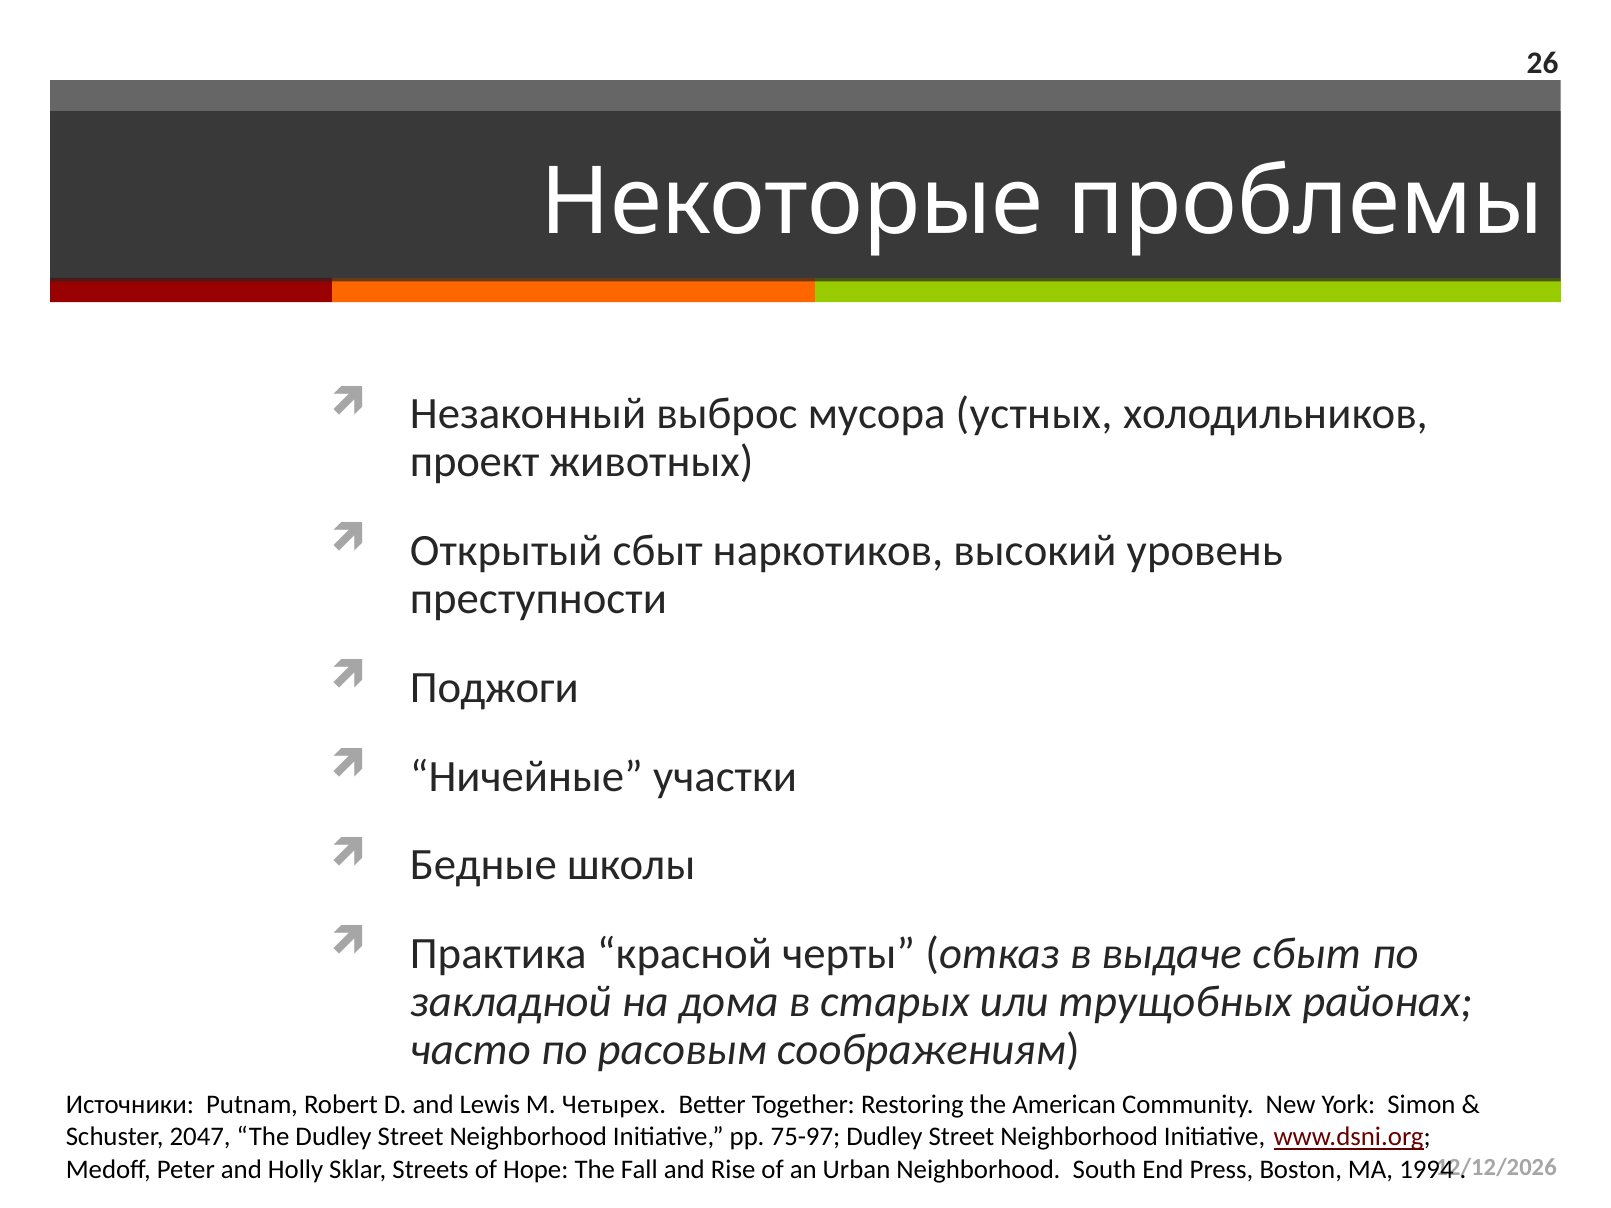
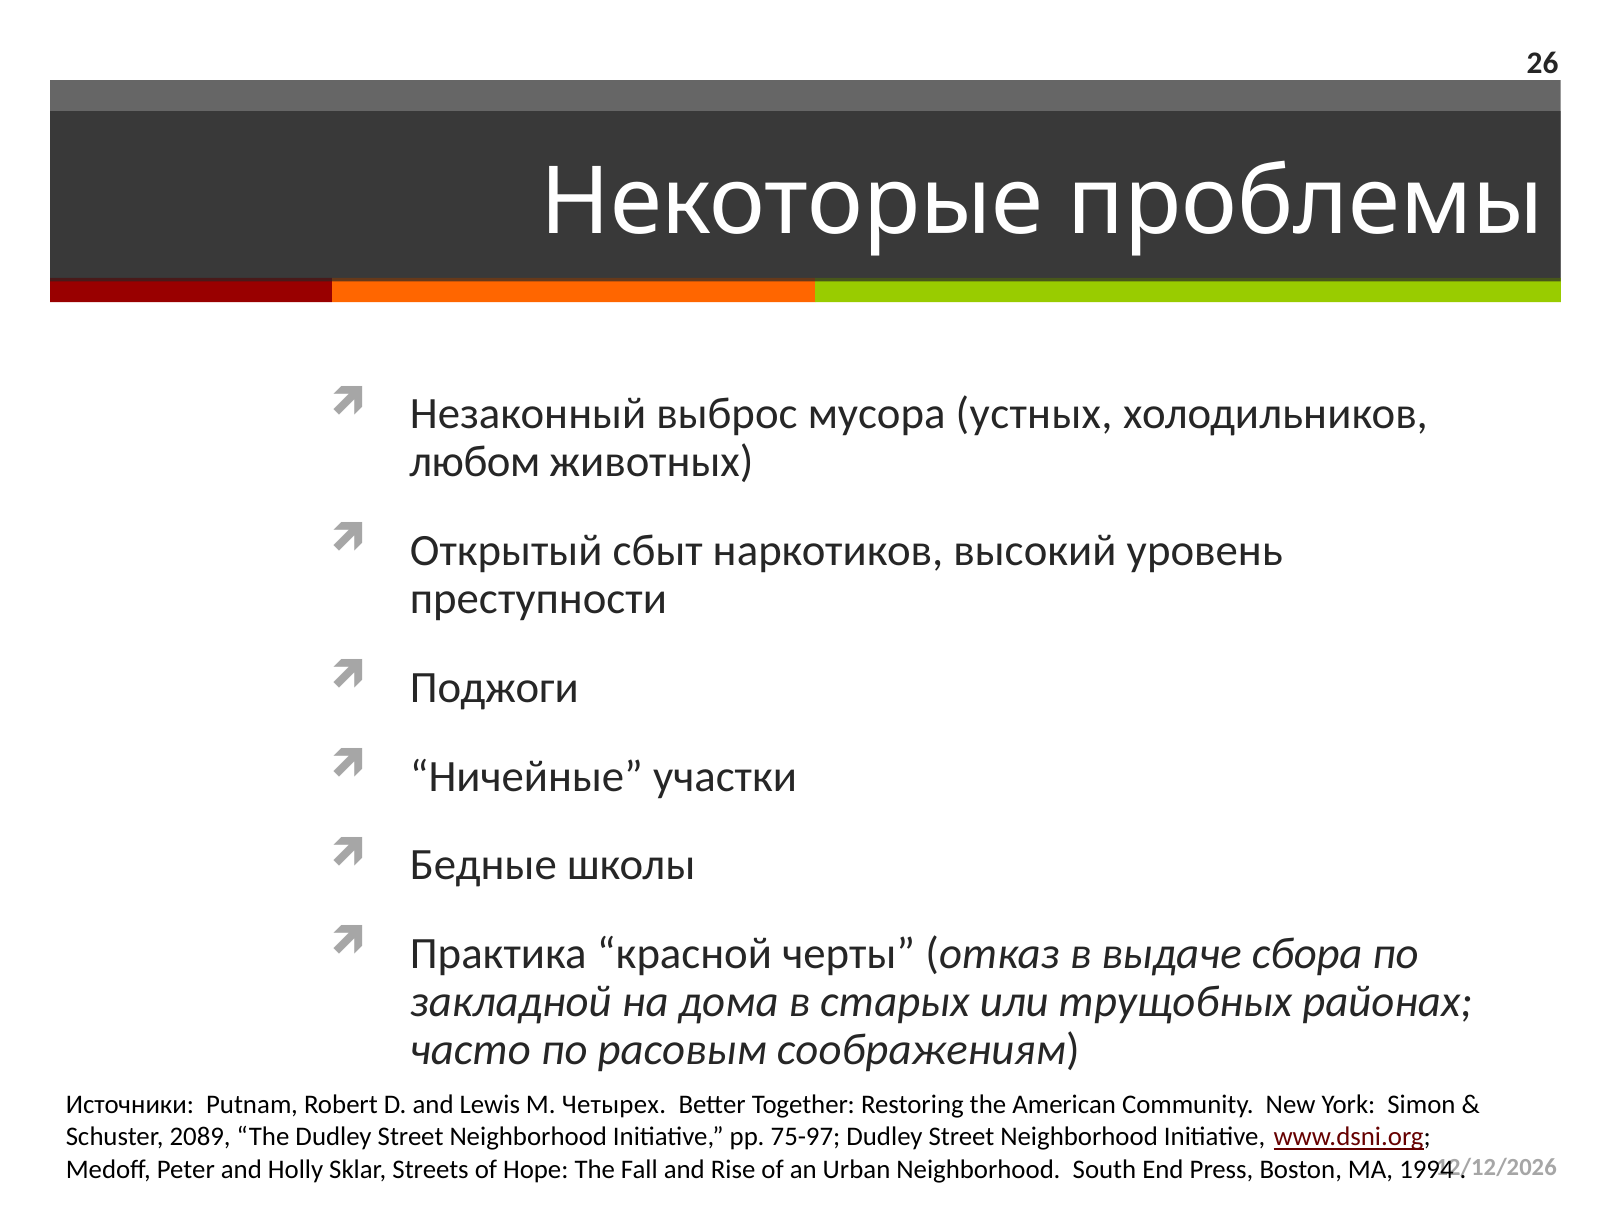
проект: проект -> любом (475, 462)
выдаче сбыт: сбыт -> сбора (1307, 954)
2047: 2047 -> 2089 (200, 1137)
